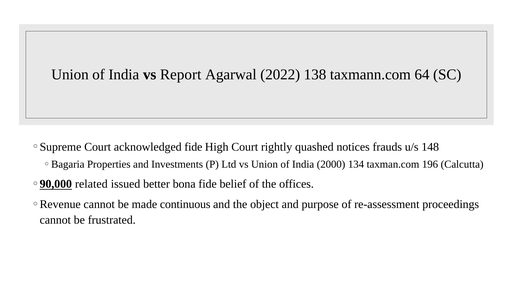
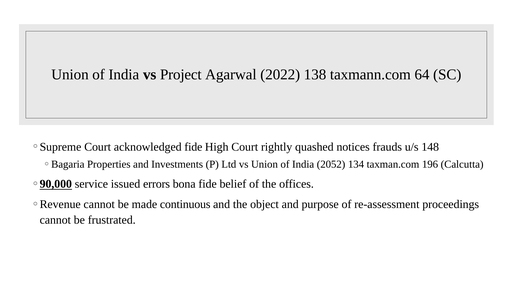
Report: Report -> Project (181, 75)
2000: 2000 -> 2052 (331, 164)
related: related -> service (91, 184)
better: better -> errors (157, 184)
